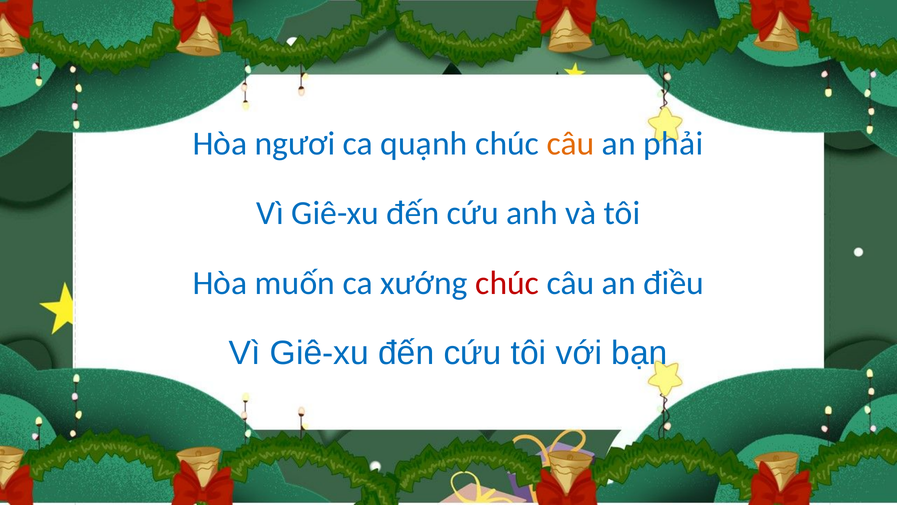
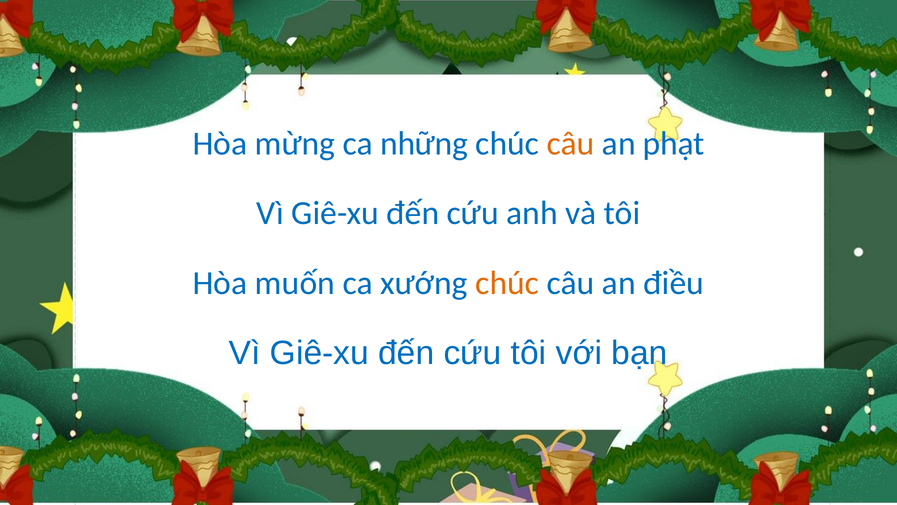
ngươi: ngươi -> mừng (295, 143)
quạnh: quạnh -> những (424, 143)
phải: phải -> phạt (674, 143)
chúc colour: red -> orange (507, 283)
